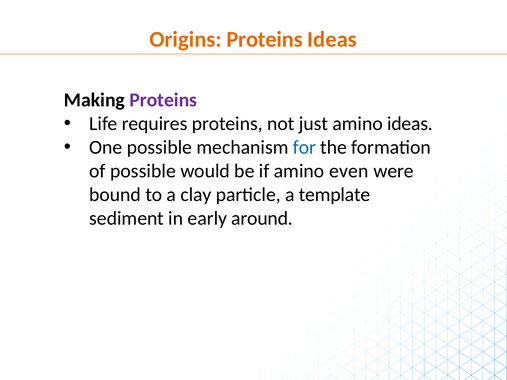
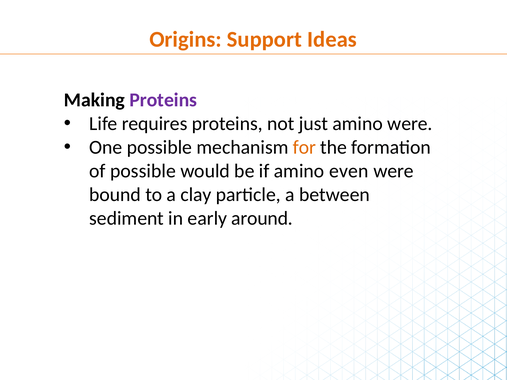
Origins Proteins: Proteins -> Support (264, 39)
amino ideas: ideas -> were (410, 124)
for colour: blue -> orange (304, 148)
template: template -> between (335, 195)
